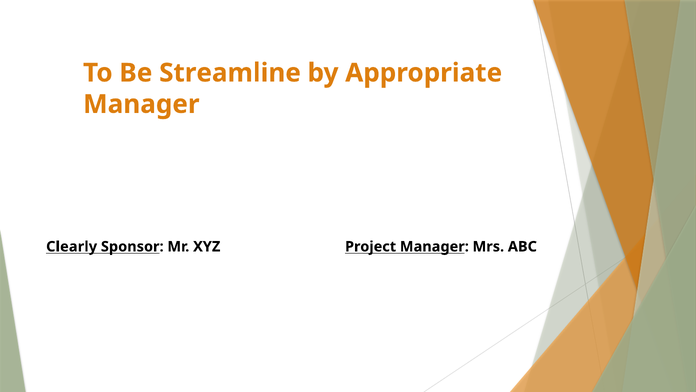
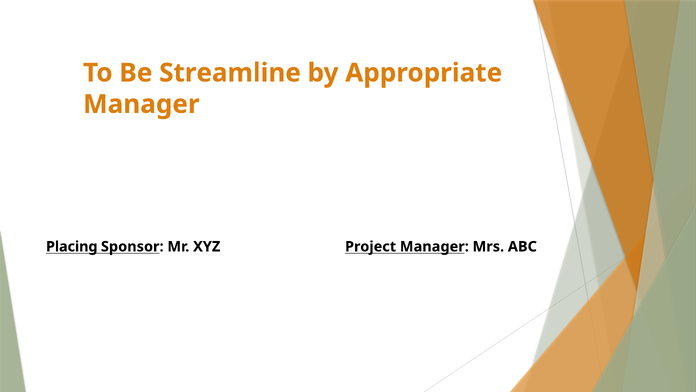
Clearly: Clearly -> Placing (72, 246)
